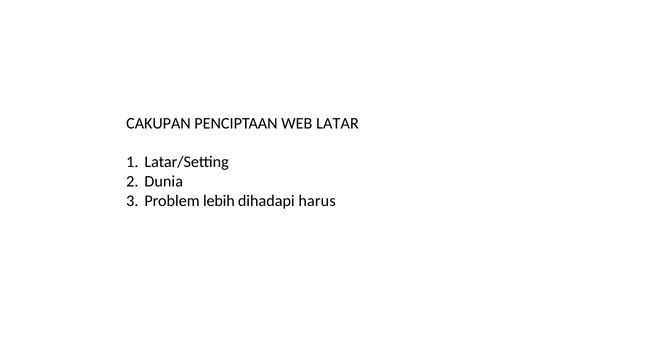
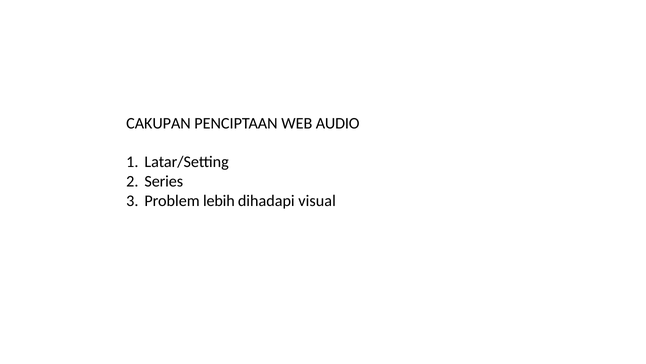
LATAR: LATAR -> AUDIO (338, 123)
Dunia: Dunia -> Series (164, 181)
harus: harus -> visual (317, 201)
